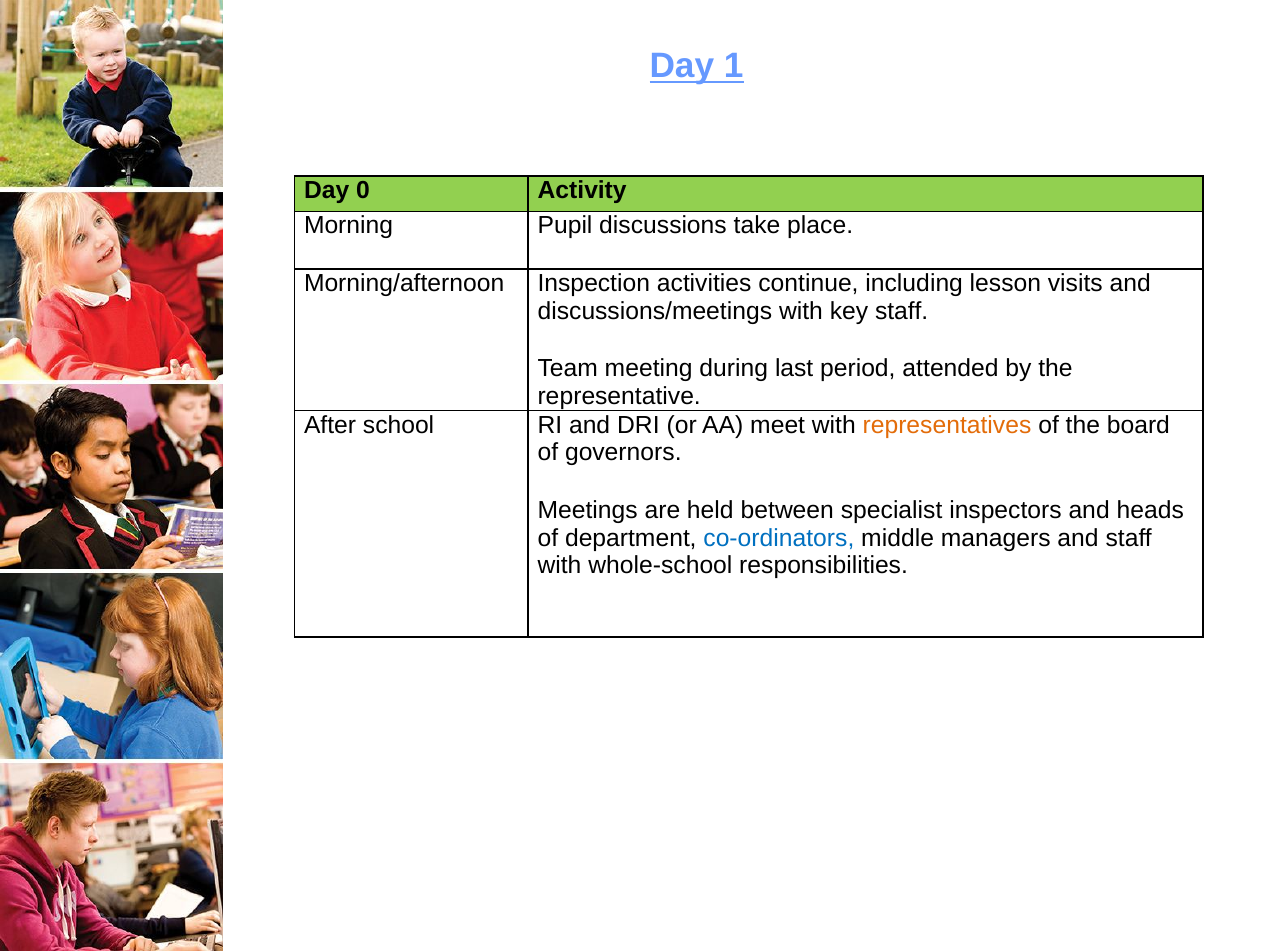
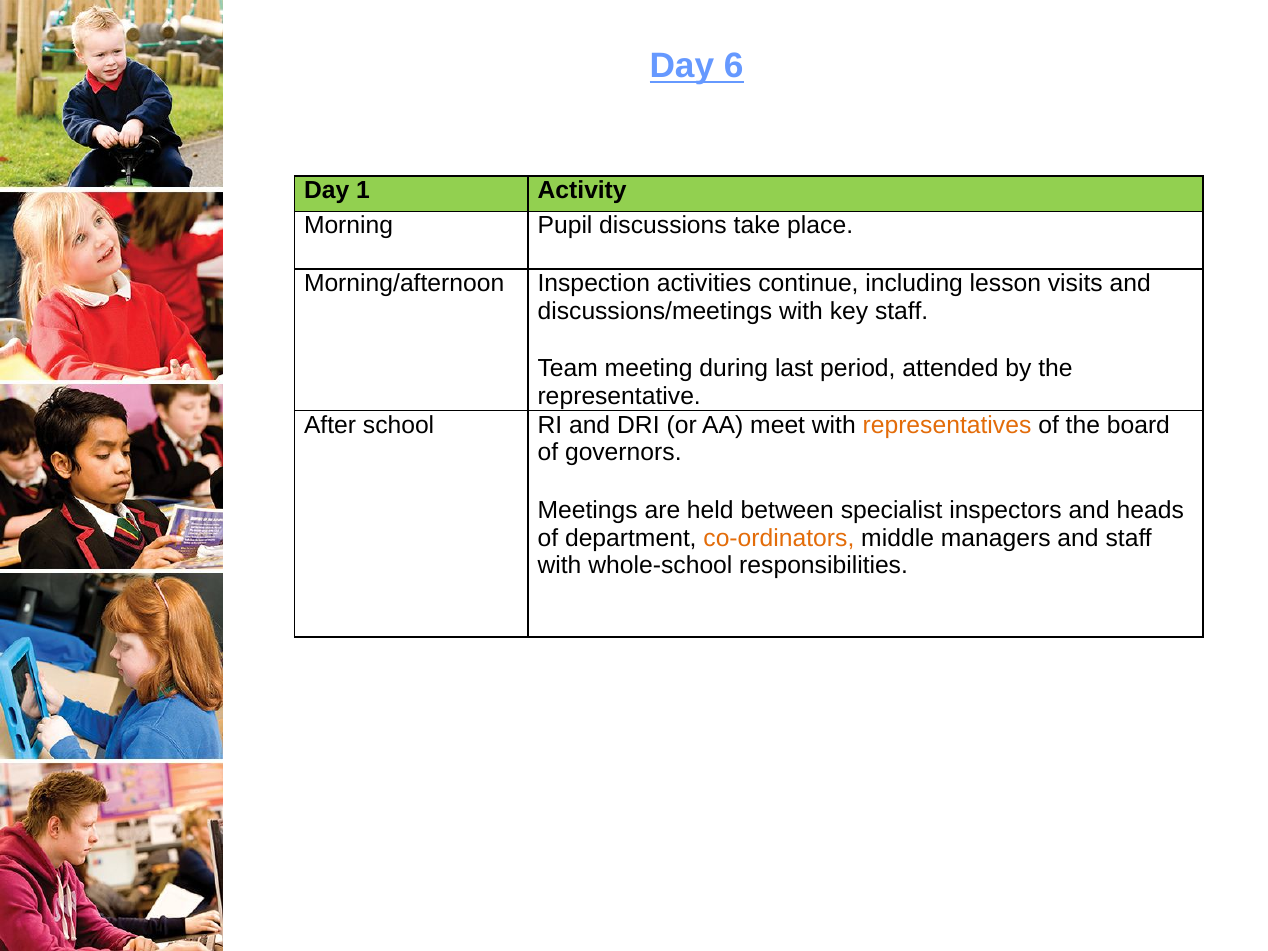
1: 1 -> 6 (734, 66)
0: 0 -> 1 (363, 190)
co-ordinators colour: blue -> orange (779, 538)
